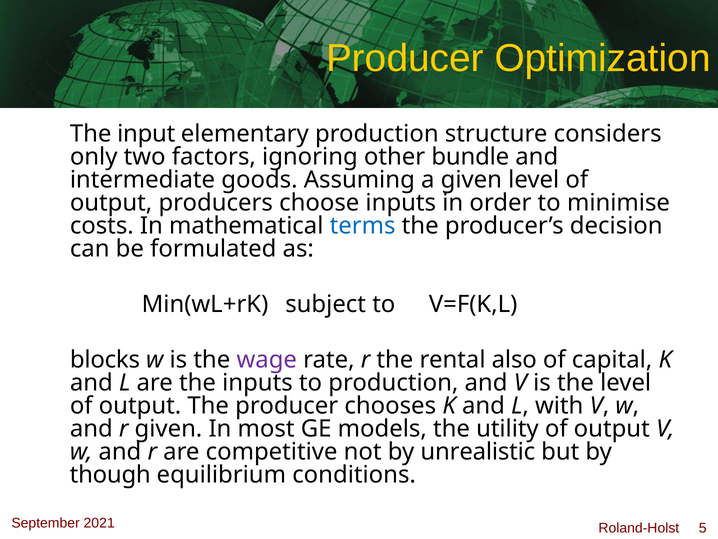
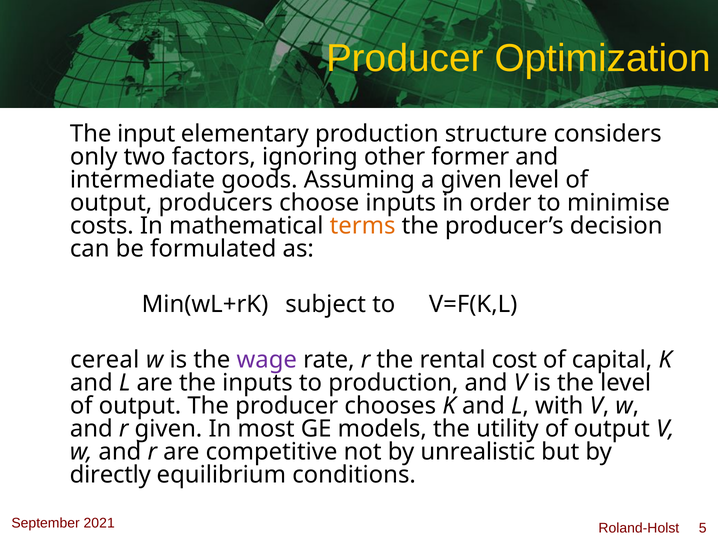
bundle: bundle -> former (470, 157)
terms colour: blue -> orange (363, 226)
blocks: blocks -> cereal (105, 360)
also: also -> cost (514, 360)
though: though -> directly (110, 475)
